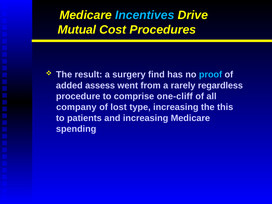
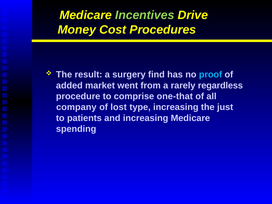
Incentives colour: light blue -> light green (145, 15)
Mutual: Mutual -> Money (77, 30)
assess: assess -> market (100, 85)
one-cliff: one-cliff -> one-that (175, 96)
this: this -> just (225, 107)
